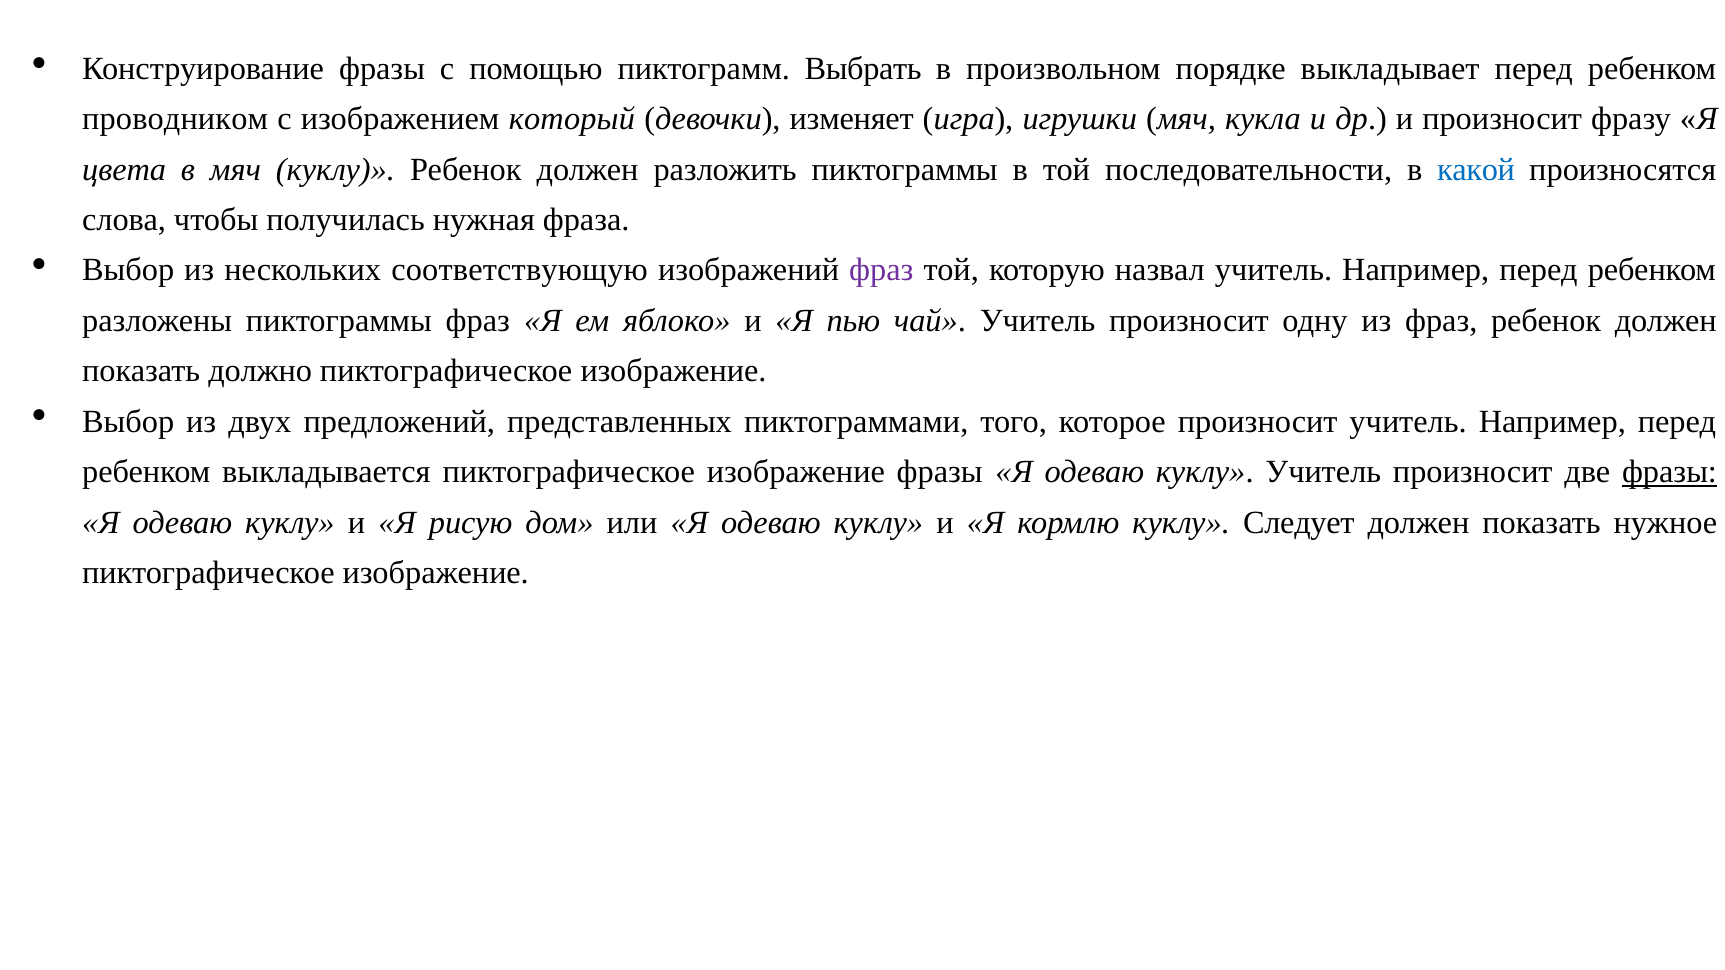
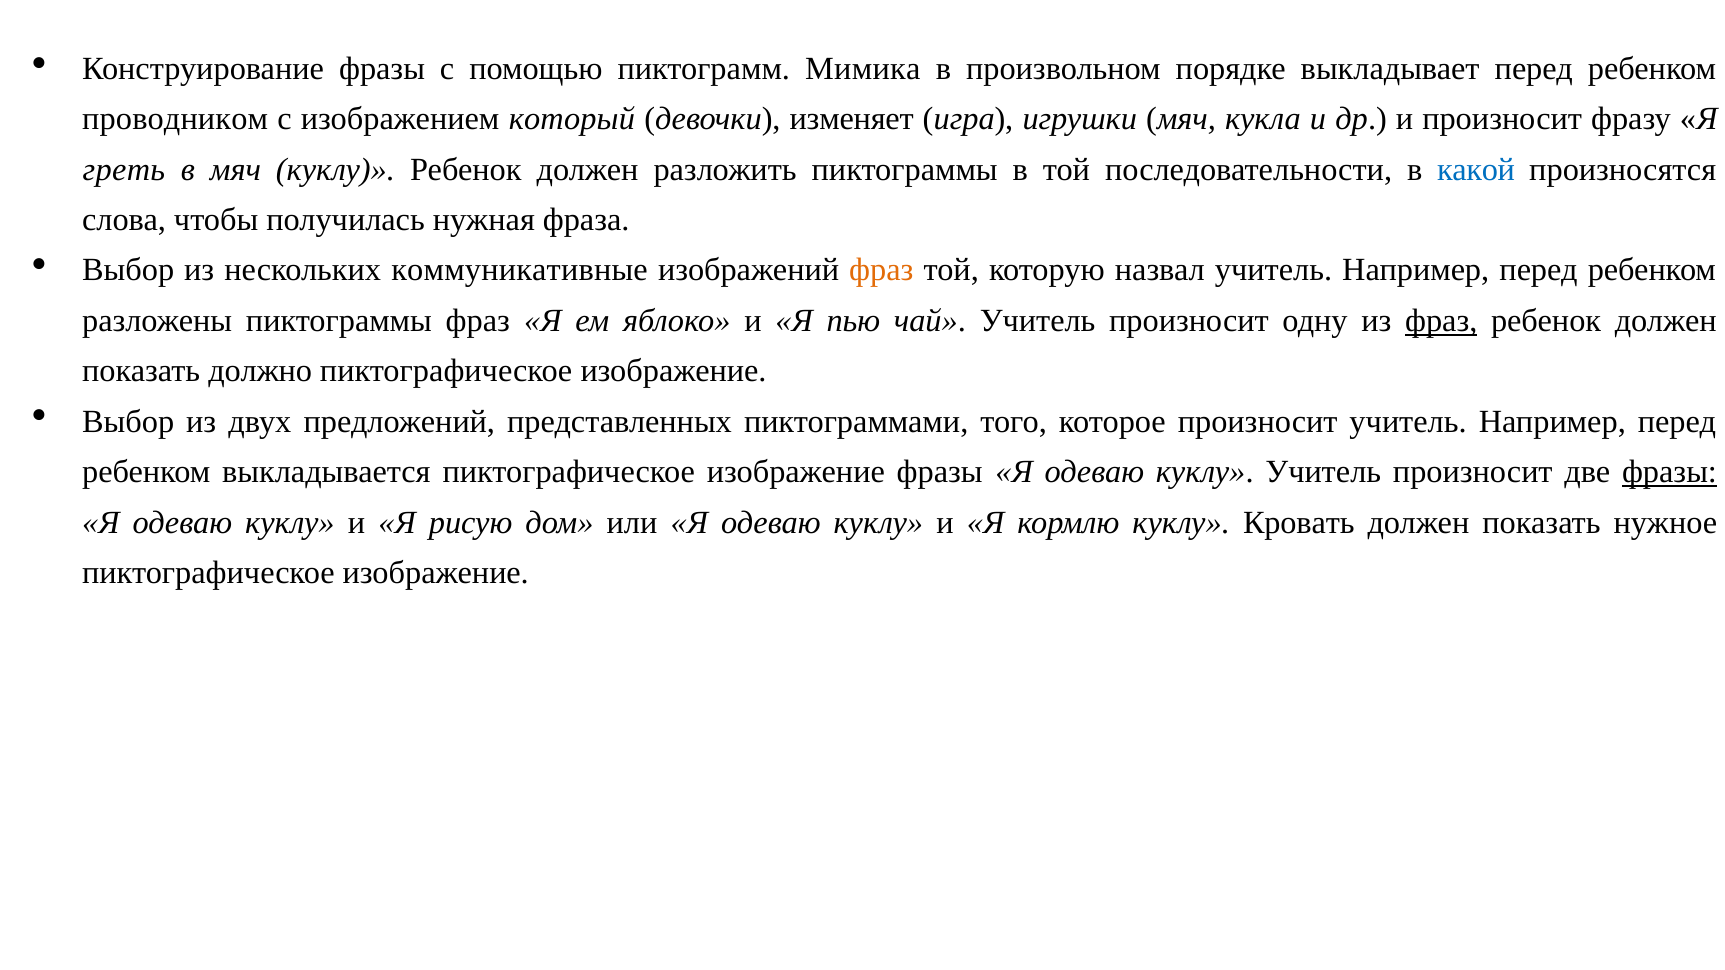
Выбрать: Выбрать -> Мимика (863, 69)
цвета: цвета -> греть (124, 170)
соответствующую: соответствующую -> коммуникативные (520, 270)
фраз colour: purple -> orange (881, 270)
фраз underline: none -> present (1441, 321)
Следует: Следует -> Кровать (1299, 523)
